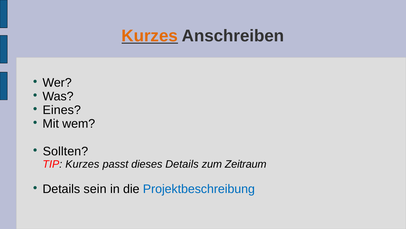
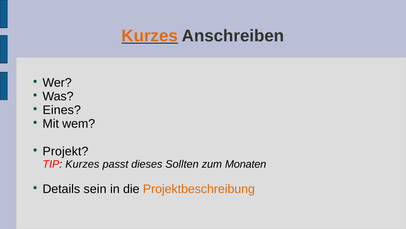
Sollten: Sollten -> Projekt (65, 151)
dieses Details: Details -> Sollten (182, 164)
Zeitraum: Zeitraum -> Monaten (246, 164)
Projektbeschreibung colour: blue -> orange (199, 189)
